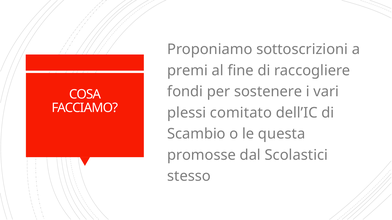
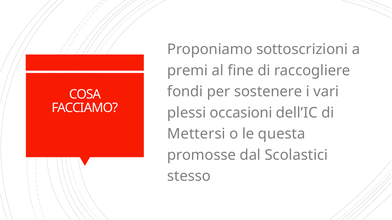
comitato: comitato -> occasioni (241, 113)
Scambio: Scambio -> Mettersi (196, 134)
